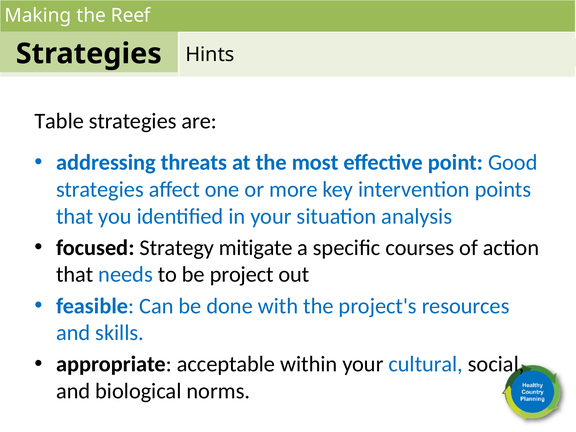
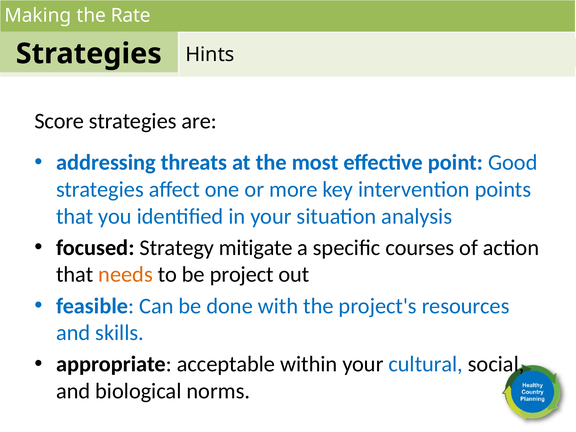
Reef: Reef -> Rate (131, 16)
Table: Table -> Score (59, 121)
needs colour: blue -> orange (126, 275)
